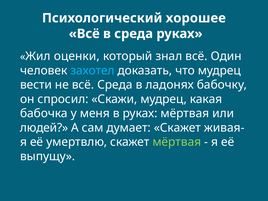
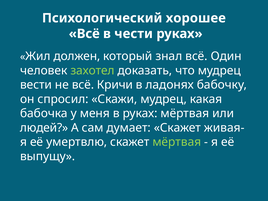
в среда: среда -> чести (134, 34)
оценки: оценки -> должен (77, 56)
захотел colour: light blue -> light green (92, 70)
всё Среда: Среда -> Кричи (115, 85)
